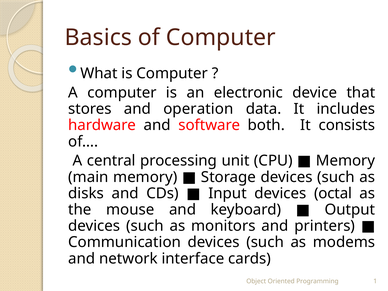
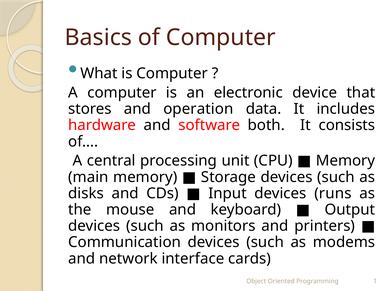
octal: octal -> runs (333, 193)
